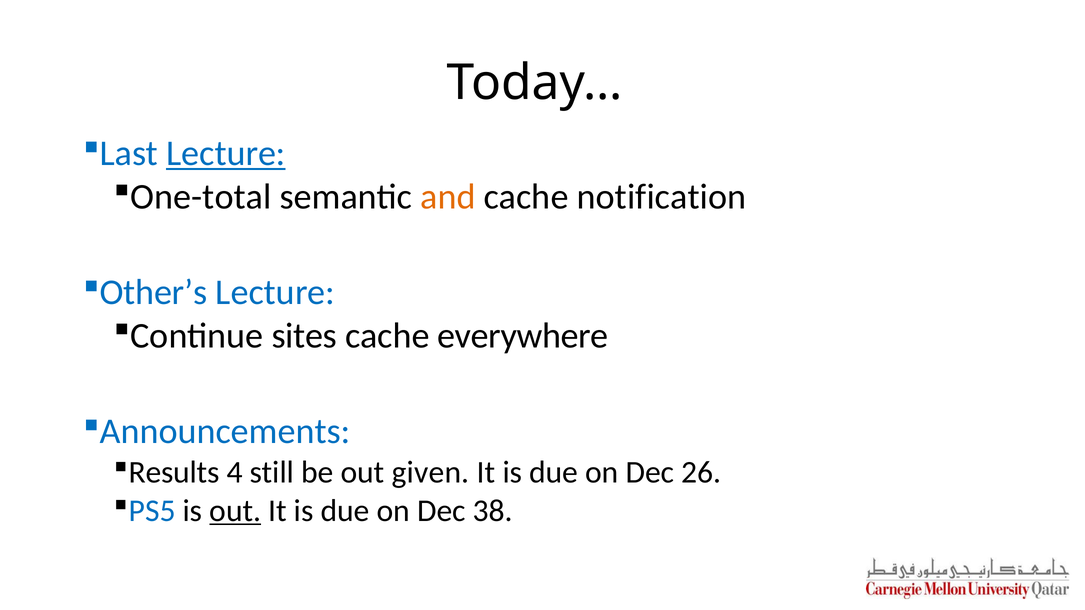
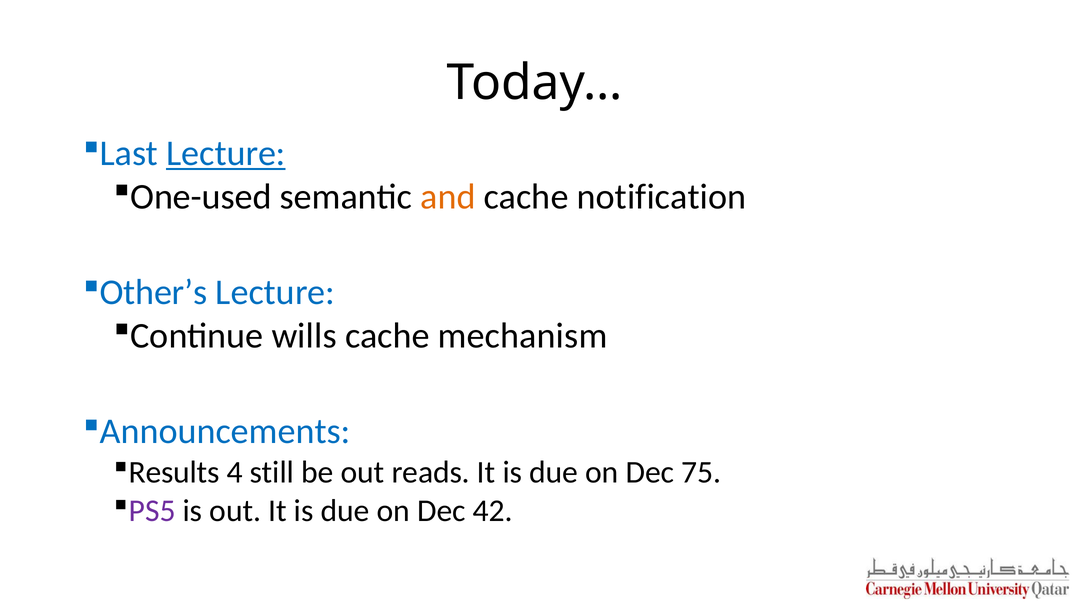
One-total: One-total -> One-used (201, 197)
sites: sites -> wills (304, 336)
everywhere: everywhere -> mechanism (523, 336)
given: given -> reads (431, 473)
26: 26 -> 75 (701, 473)
PS5 colour: blue -> purple (152, 511)
out underline: present -> none (235, 511)
38: 38 -> 42 (493, 511)
